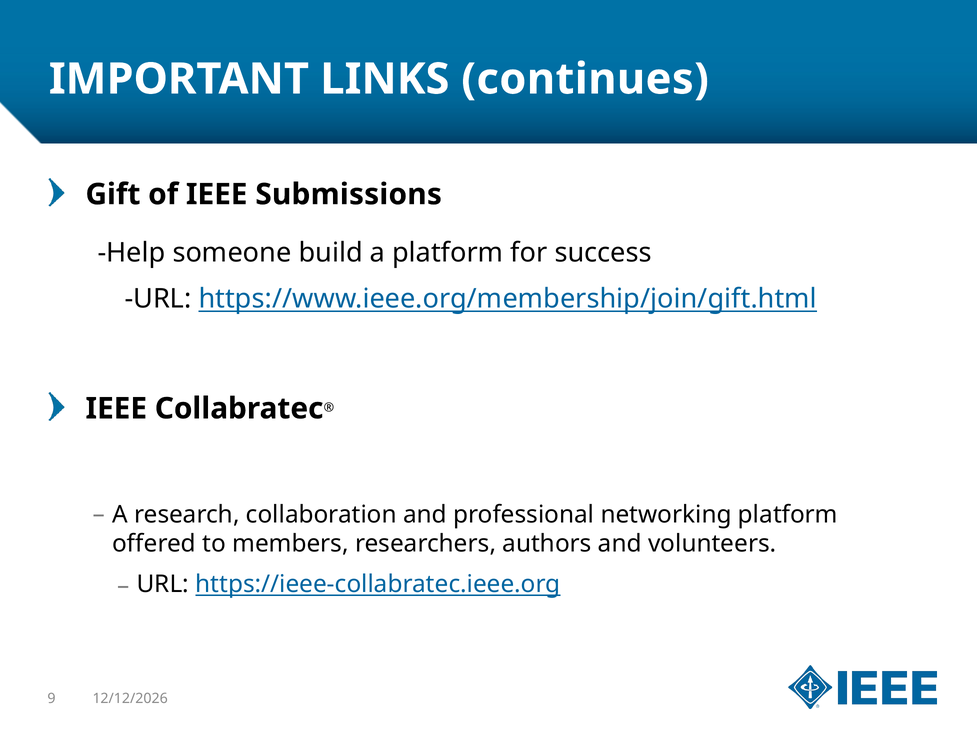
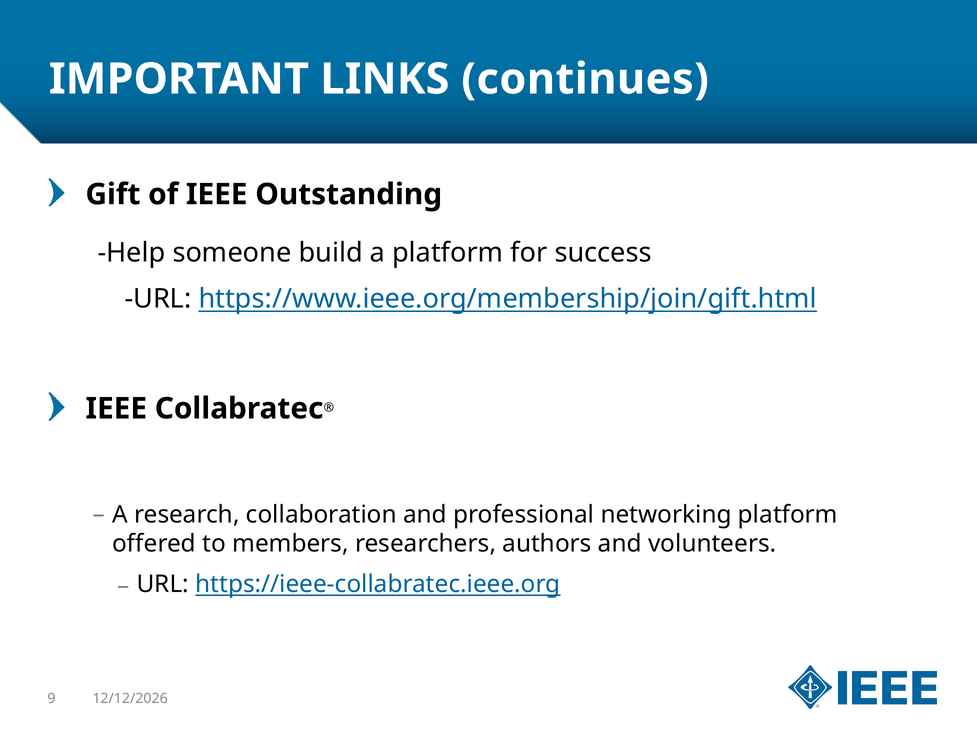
Submissions: Submissions -> Outstanding (349, 194)
